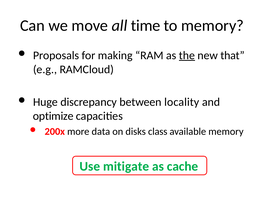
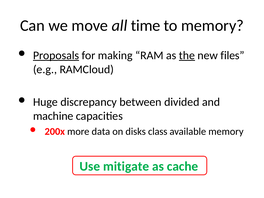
Proposals underline: none -> present (56, 55)
that: that -> files (232, 55)
locality: locality -> divided (182, 102)
optimize: optimize -> machine (53, 116)
